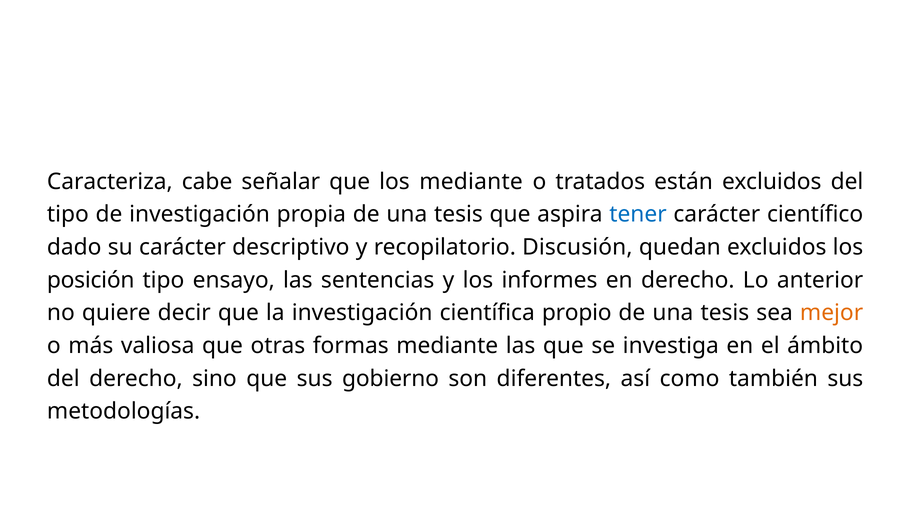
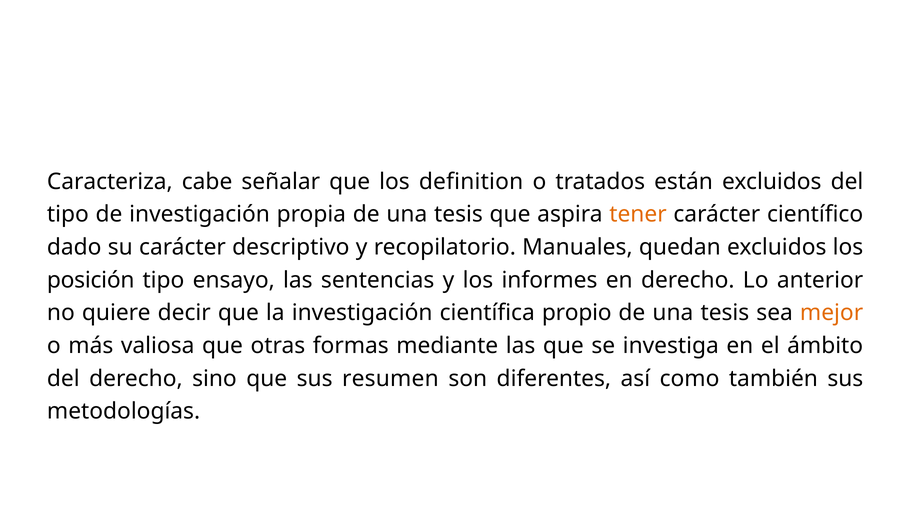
los mediante: mediante -> definition (471, 181)
tener colour: blue -> orange (638, 214)
Discusión: Discusión -> Manuales (577, 247)
gobierno: gobierno -> resumen (390, 378)
